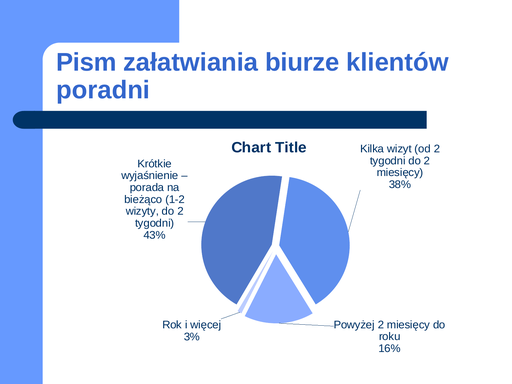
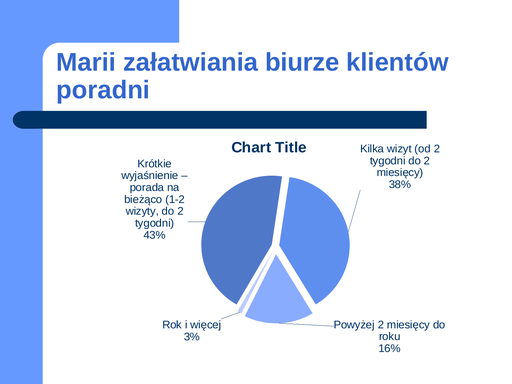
Pism: Pism -> Marii (86, 62)
